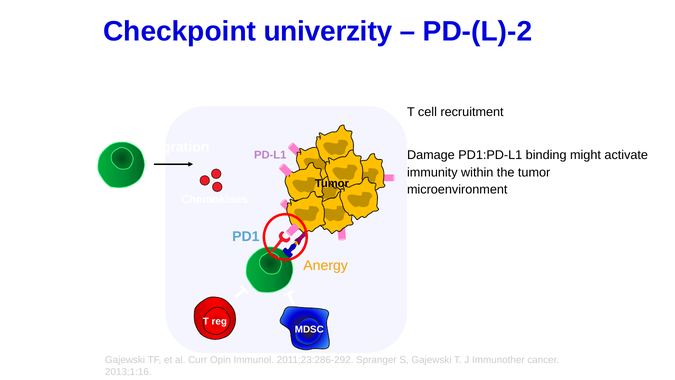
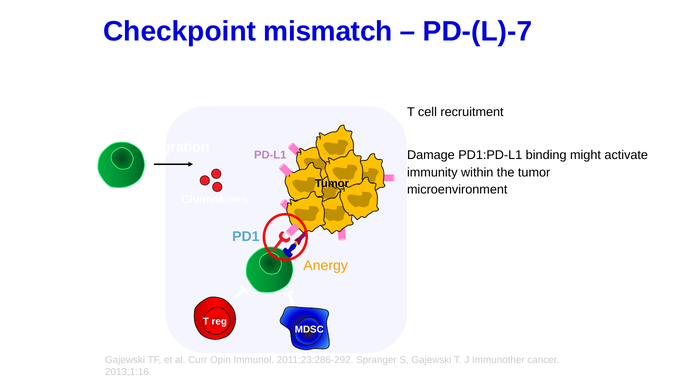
univerzity: univerzity -> mismatch (328, 32)
PD-(L)-2: PD-(L)-2 -> PD-(L)-7 (478, 32)
